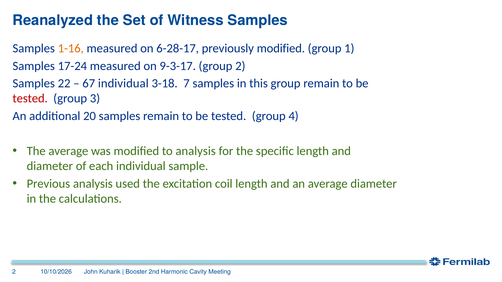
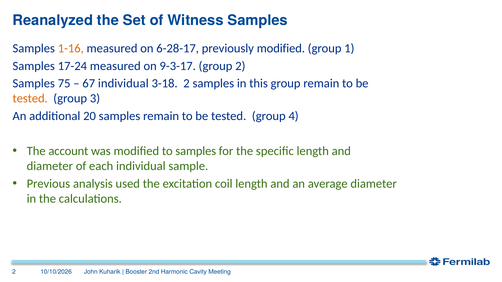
22: 22 -> 75 (64, 84)
3-18 7: 7 -> 2 (186, 84)
tested colour: red -> orange (30, 99)
The average: average -> account (68, 151)
to analysis: analysis -> samples (196, 151)
